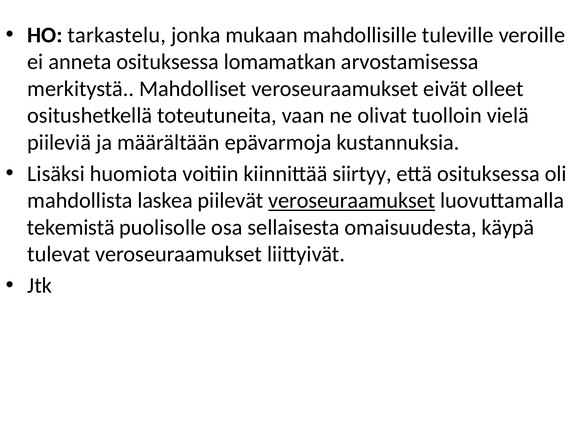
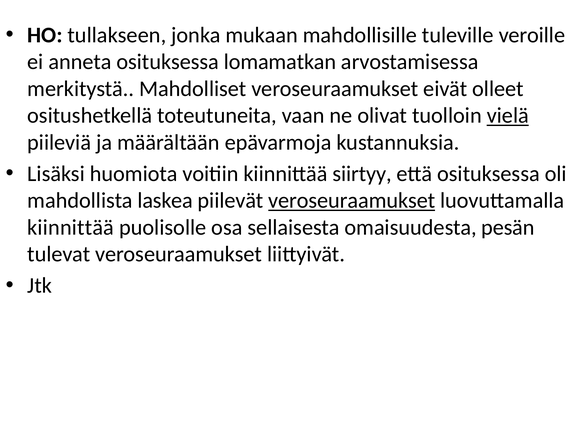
tarkastelu: tarkastelu -> tullakseen (117, 35)
vielä underline: none -> present (508, 115)
tekemistä: tekemistä -> kiinnittää (71, 227)
käypä: käypä -> pesän (508, 227)
